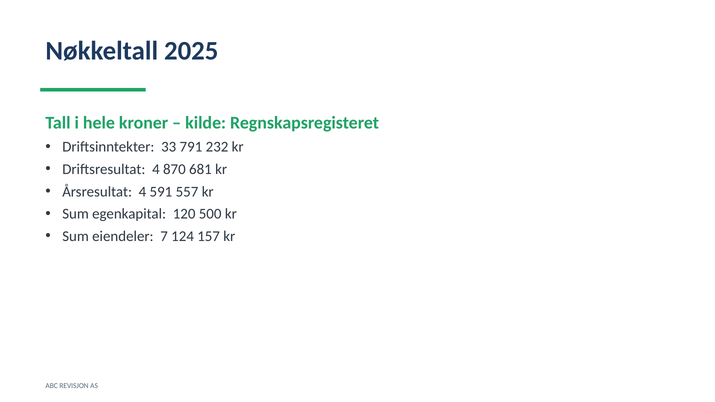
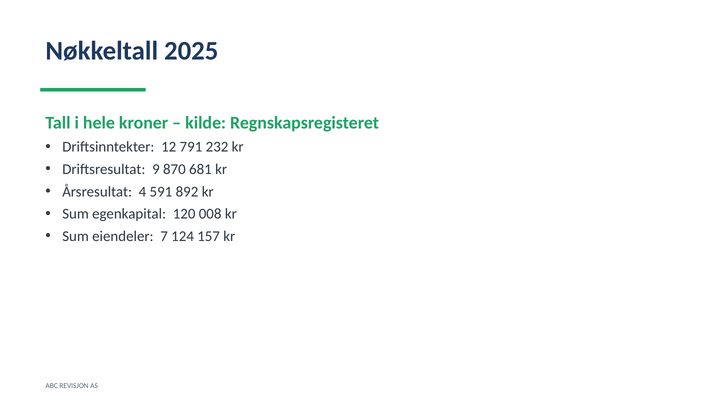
33: 33 -> 12 (169, 147)
Driftsresultat 4: 4 -> 9 (156, 169)
557: 557 -> 892 (187, 192)
500: 500 -> 008 (210, 214)
